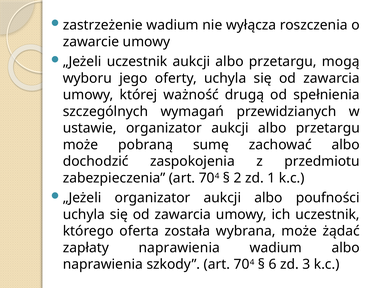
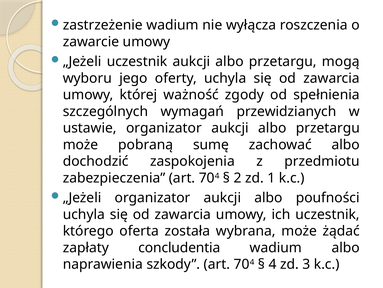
drugą: drugą -> zgody (244, 95)
zapłaty naprawienia: naprawienia -> concludentia (179, 247)
6: 6 -> 4 (273, 264)
